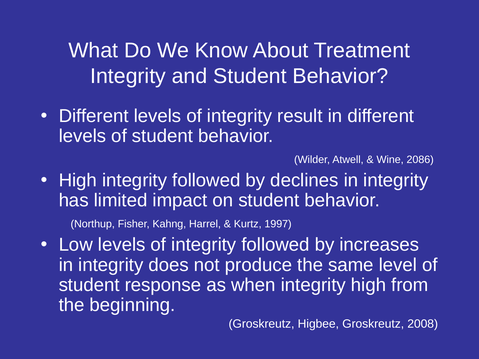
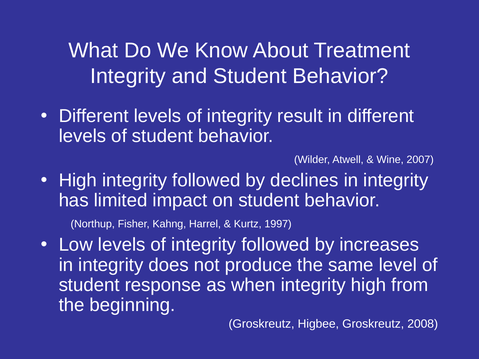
2086: 2086 -> 2007 (420, 160)
